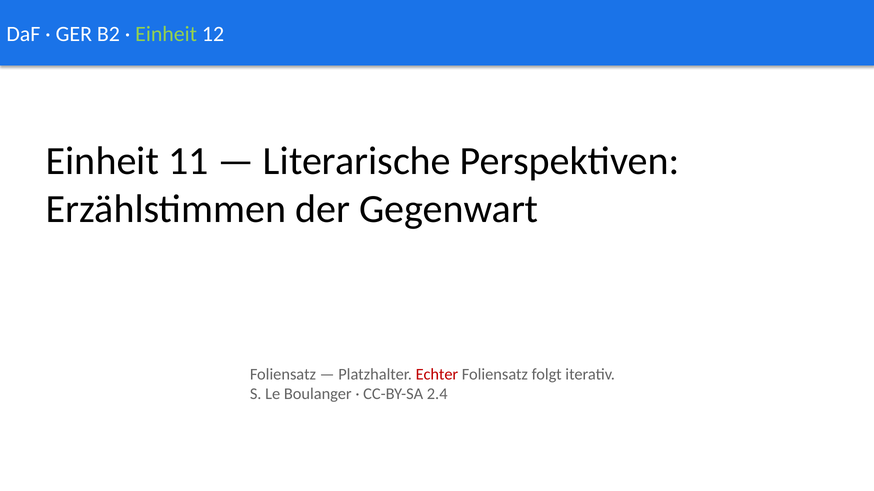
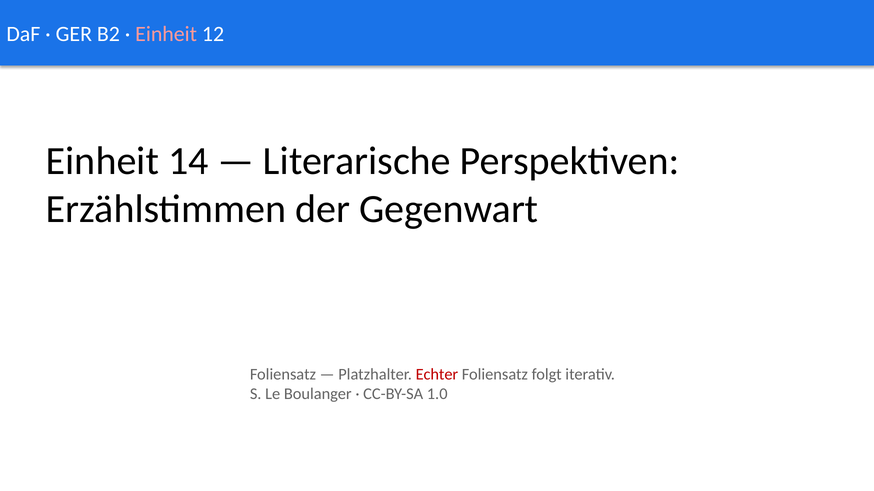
Einheit colour: light green -> pink (166, 34)
11: 11 -> 14 (188, 161)
2.4: 2.4 -> 1.0 (437, 394)
